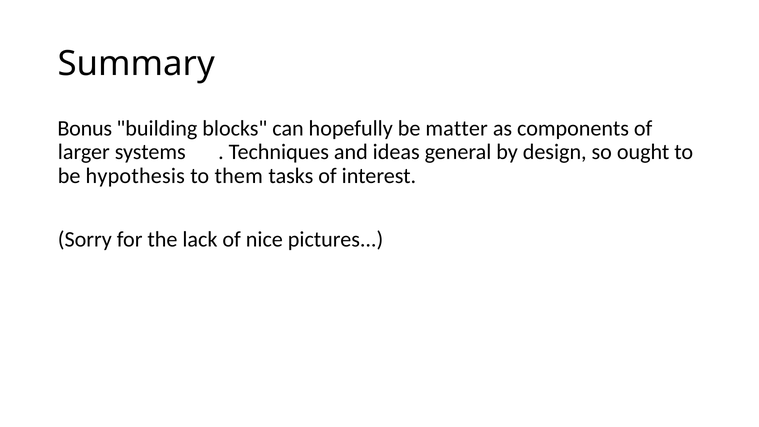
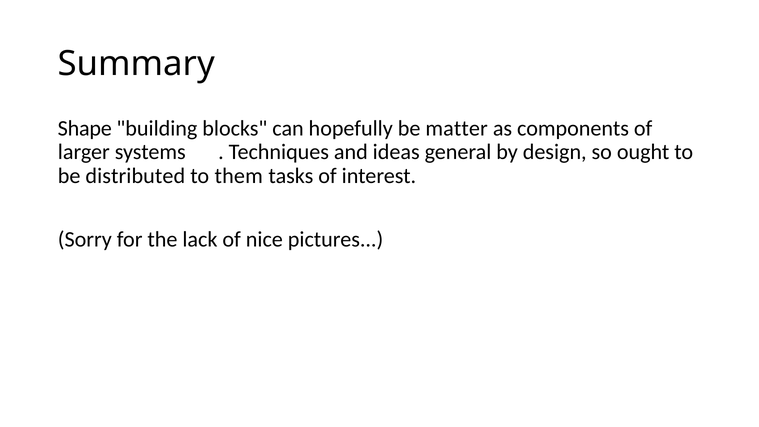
Bonus: Bonus -> Shape (85, 128)
hypothesis: hypothesis -> distributed (135, 176)
